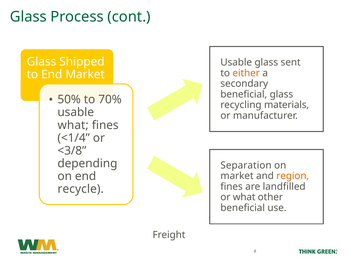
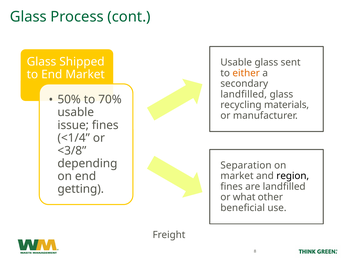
beneficial: beneficial -> landfilled (244, 94)
what: what -> issue (73, 125)
region colour: orange -> black (293, 176)
recycle: recycle -> getting (81, 189)
